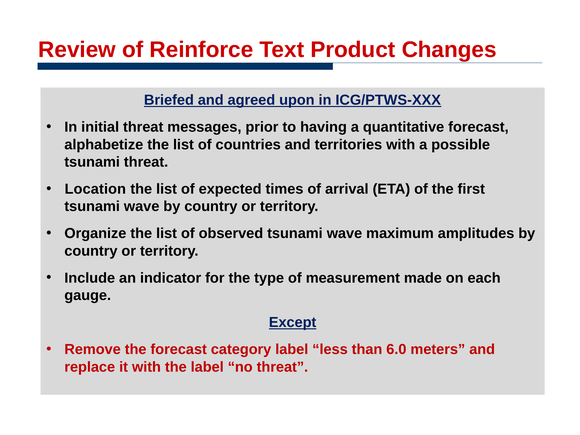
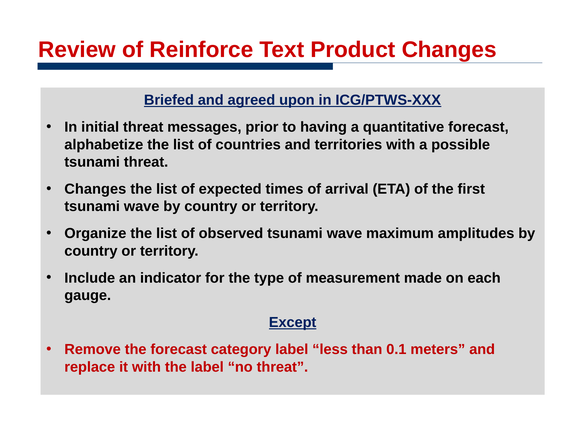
Location: Location -> Changes (95, 189)
6.0: 6.0 -> 0.1 (396, 349)
